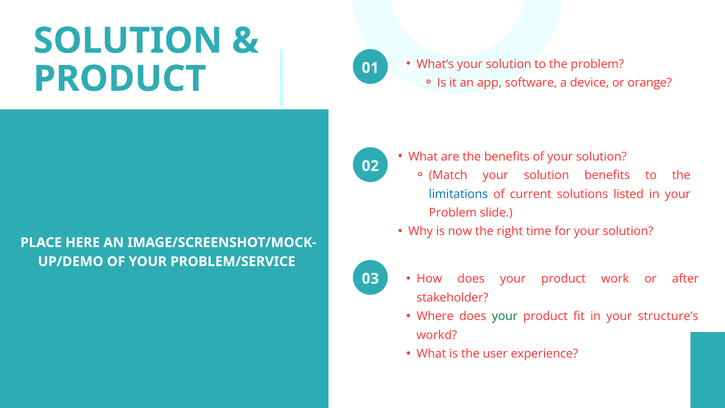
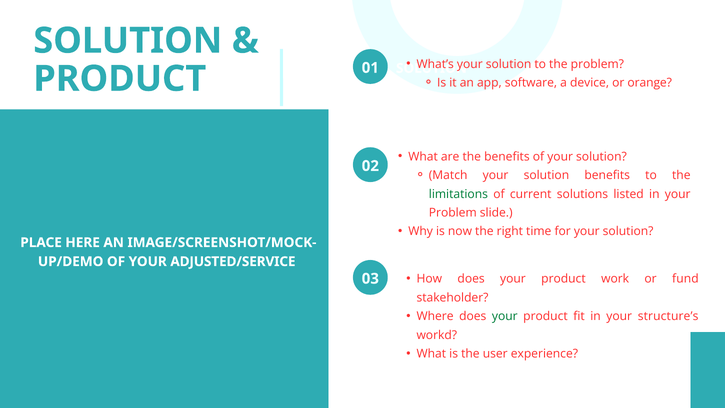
limitations colour: blue -> green (458, 194)
PROBLEM/SERVICE: PROBLEM/SERVICE -> ADJUSTED/SERVICE (233, 261)
after: after -> fund (685, 279)
